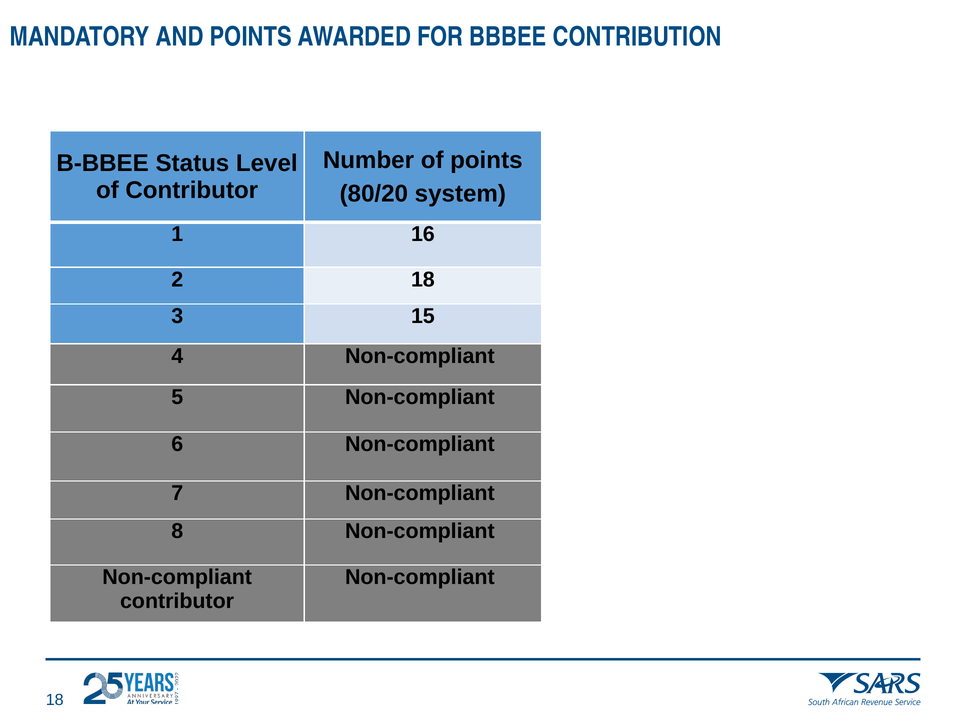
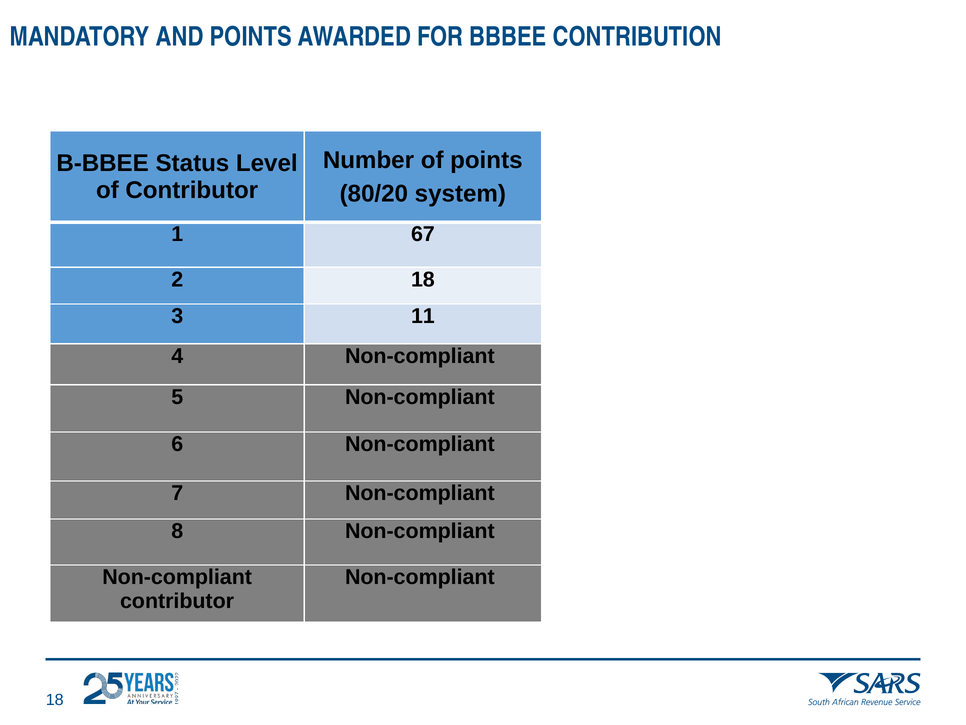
16: 16 -> 67 (423, 234)
15: 15 -> 11 (423, 316)
